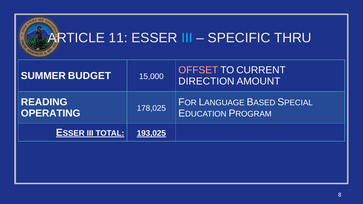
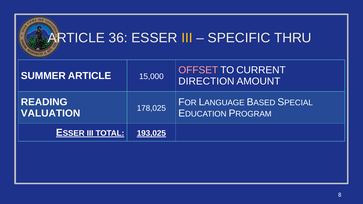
11: 11 -> 36 (118, 38)
III colour: light blue -> yellow (187, 38)
SUMMER BUDGET: BUDGET -> ARTICLE (90, 76)
OPERATING: OPERATING -> VALUATION (51, 113)
